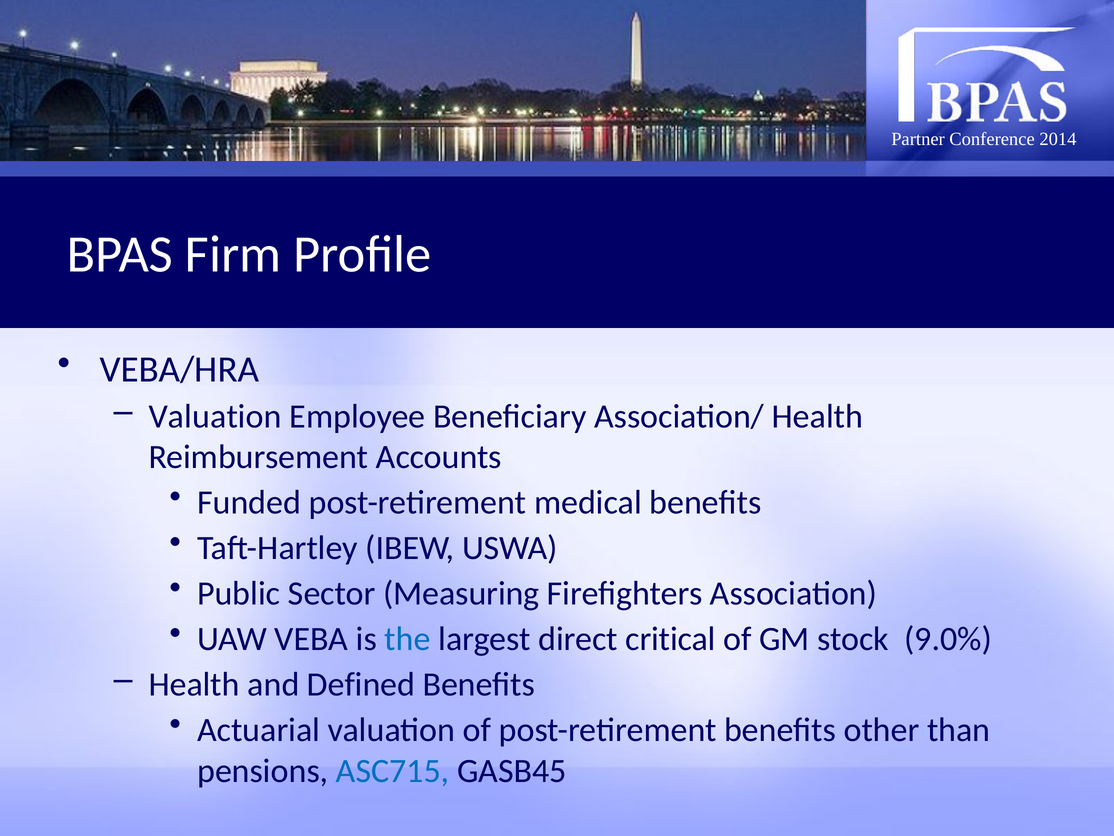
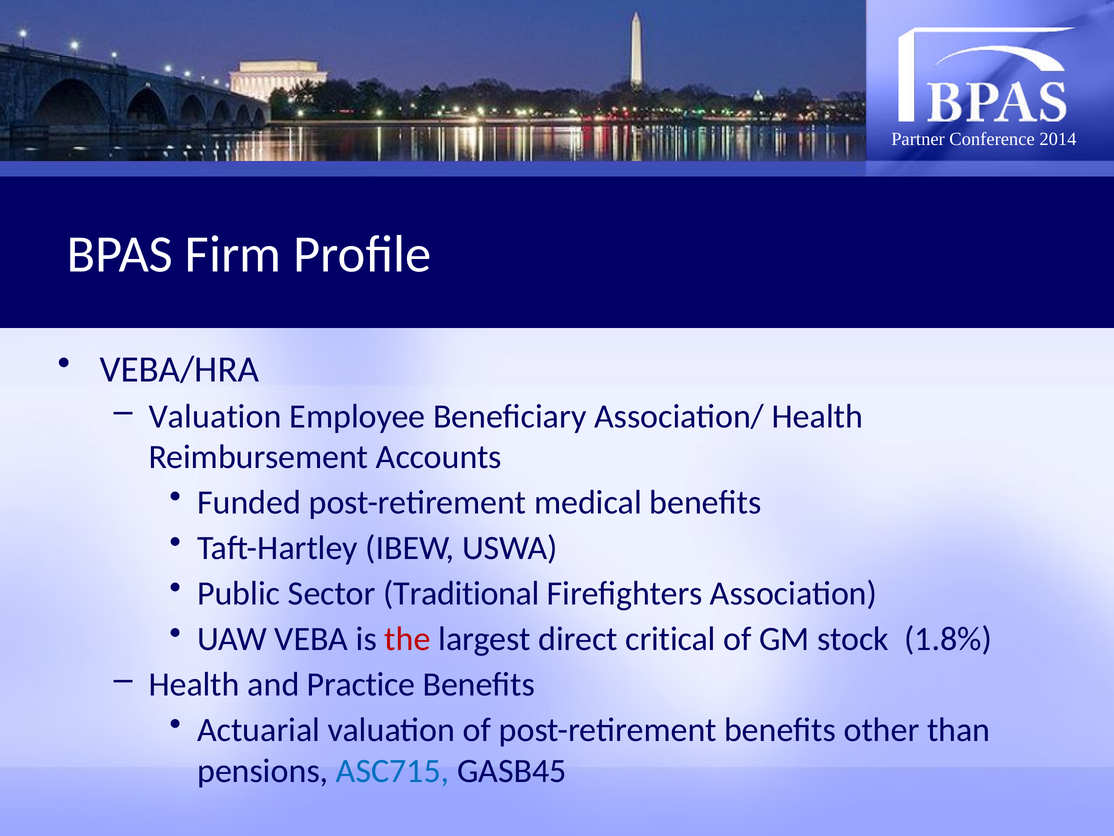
Measuring: Measuring -> Traditional (461, 593)
the colour: blue -> red (408, 639)
9.0%: 9.0% -> 1.8% (948, 639)
Defined: Defined -> Practice (361, 684)
